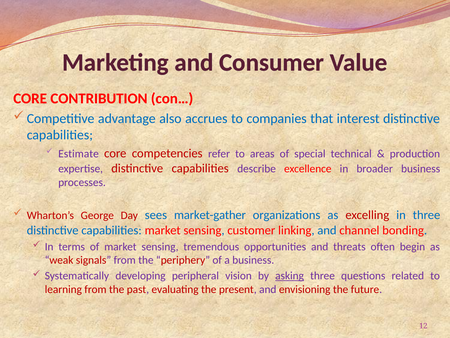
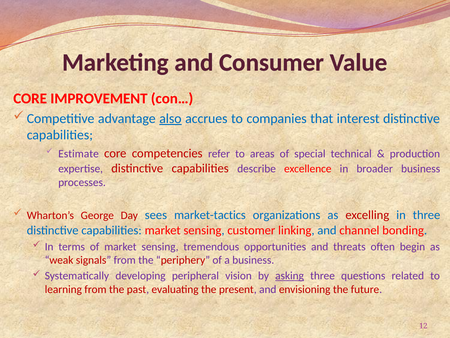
CONTRIBUTION: CONTRIBUTION -> IMPROVEMENT (99, 99)
also underline: none -> present (170, 118)
market-gather: market-gather -> market-tactics (210, 215)
